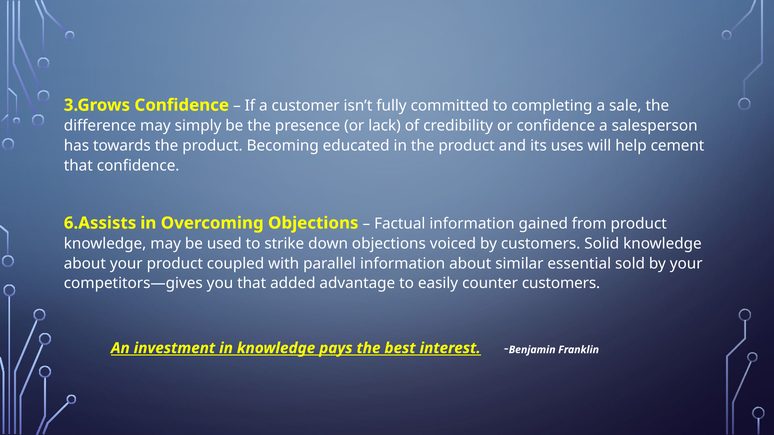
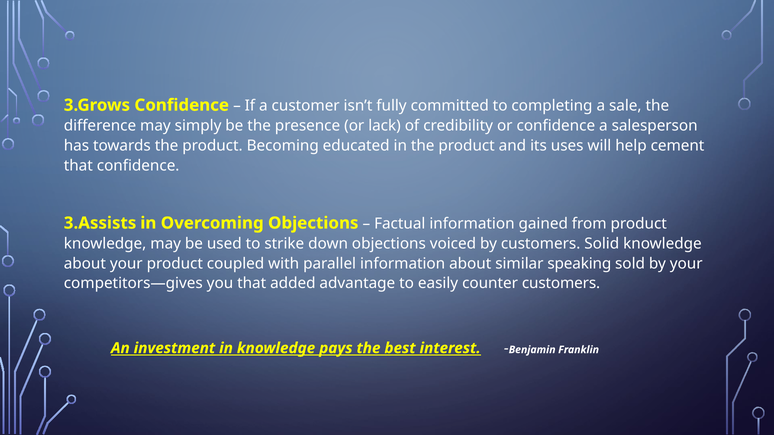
6.Assists: 6.Assists -> 3.Assists (100, 223)
essential: essential -> speaking (579, 264)
